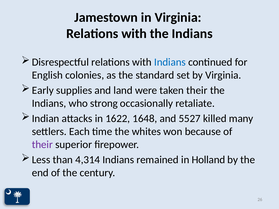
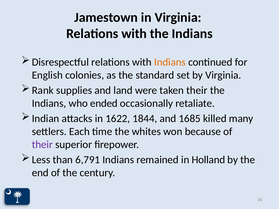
Indians colour: blue -> orange (170, 62)
Early: Early -> Rank (43, 90)
strong: strong -> ended (104, 103)
1648: 1648 -> 1844 (145, 119)
5527: 5527 -> 1685 (190, 119)
4,314: 4,314 -> 6,791 (88, 160)
